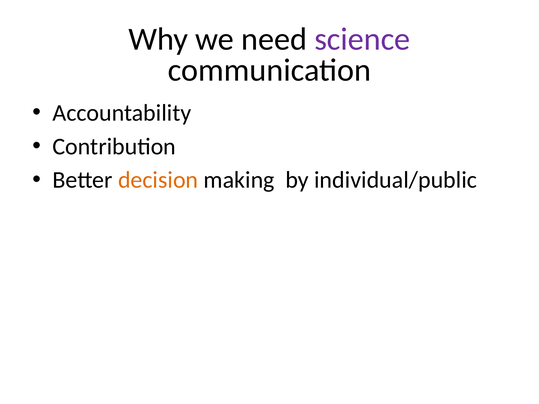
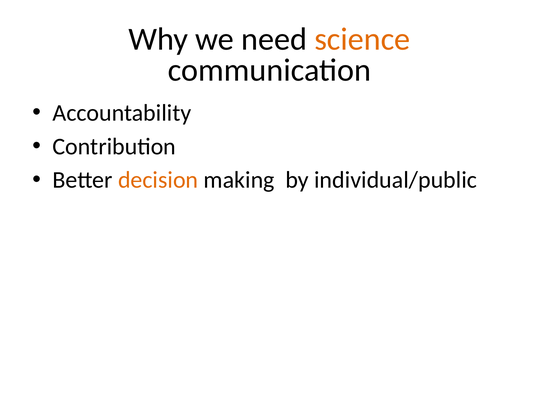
science colour: purple -> orange (362, 39)
